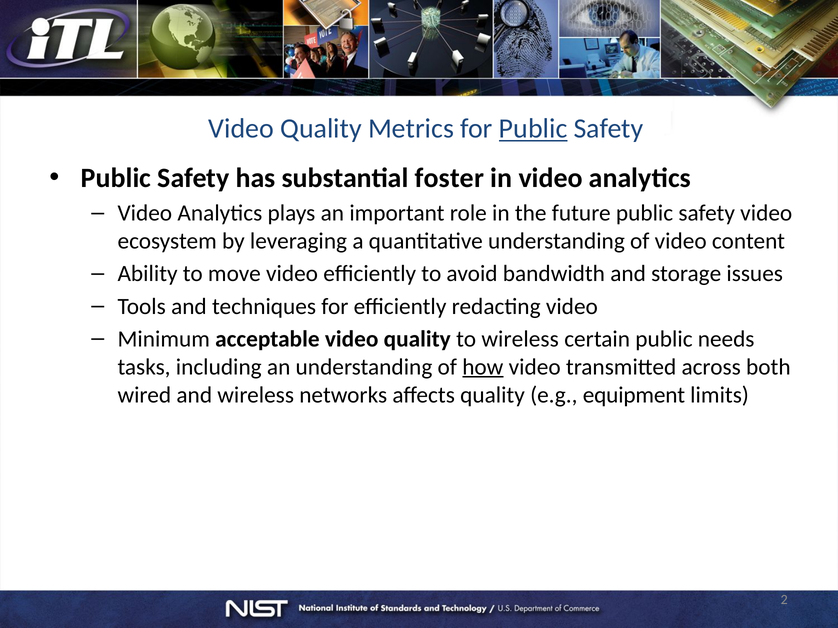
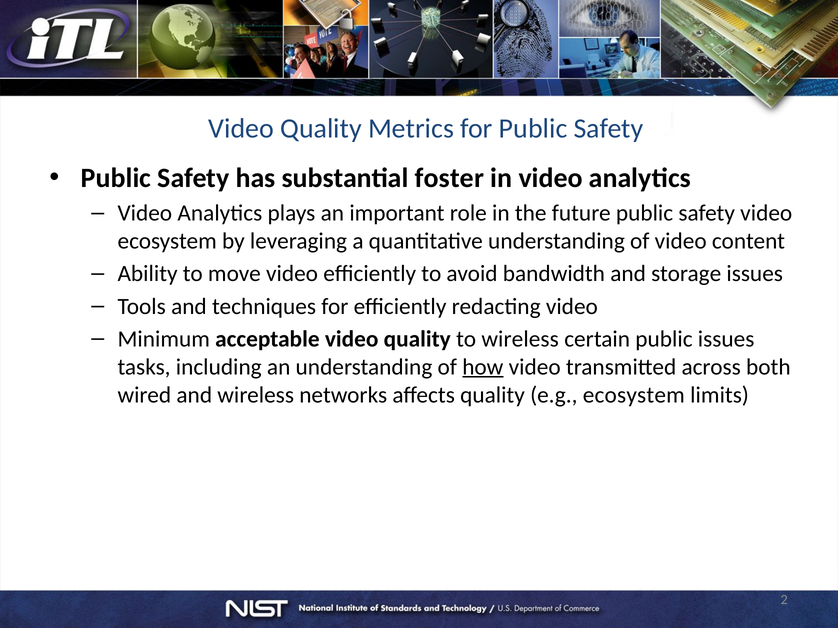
Public underline: present -> none (533, 129)
public needs: needs -> issues (726, 339)
e.g equipment: equipment -> ecosystem (634, 395)
